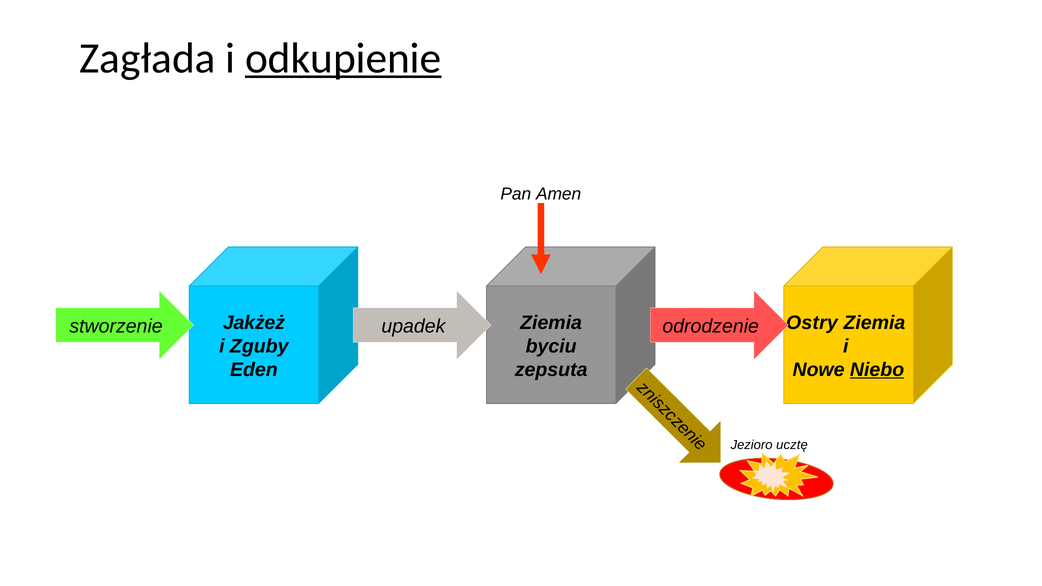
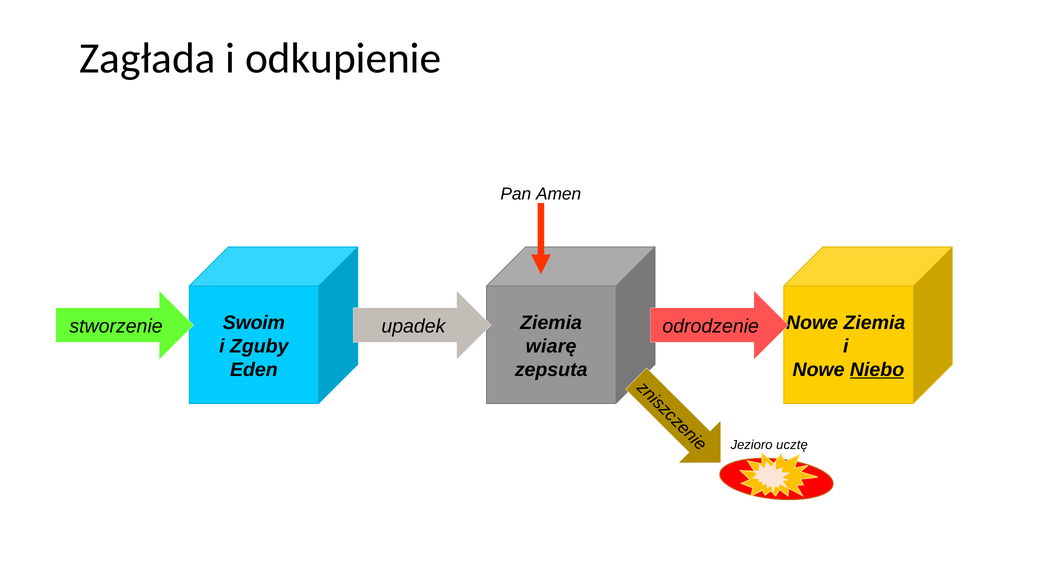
odkupienie underline: present -> none (343, 58)
Jakżeż: Jakżeż -> Swoim (254, 323)
Ostry: Ostry -> Nowe (812, 323)
byciu: byciu -> wiarę (551, 346)
